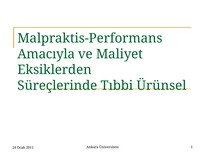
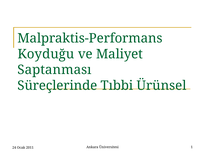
Amacıyla: Amacıyla -> Koyduğu (46, 54)
Eksiklerden: Eksiklerden -> Saptanması (54, 70)
